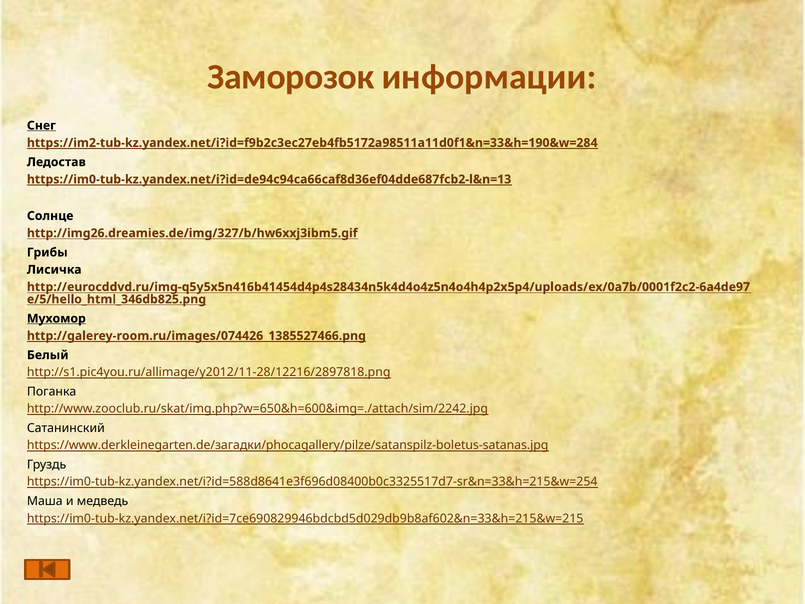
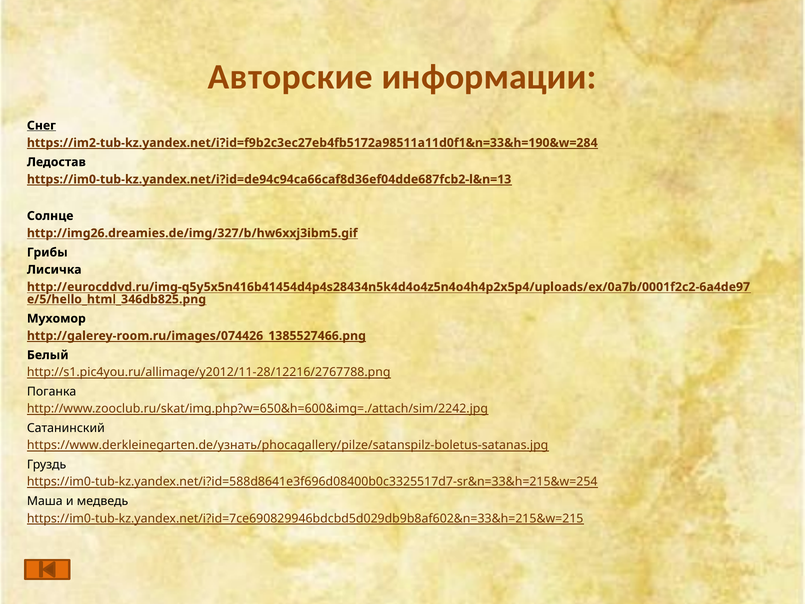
Заморозок: Заморозок -> Авторские (290, 77)
Мухомор underline: present -> none (56, 318)
http://s1.pic4you.ru/allimage/y2012/11-28/12216/2897818.png: http://s1.pic4you.ru/allimage/y2012/11-28/12216/2897818.png -> http://s1.pic4you.ru/allimage/y2012/11-28/12216/2767788.png (209, 372)
https://www.derkleinegarten.de/загадки/phocagallery/pilze/satanspilz-boletus-satanas.jpg: https://www.derkleinegarten.de/загадки/phocagallery/pilze/satanspilz-boletus-satanas.jpg -> https://www.derkleinegarten.de/узнать/phocagallery/pilze/satanspilz-boletus-satanas.jpg (288, 445)
